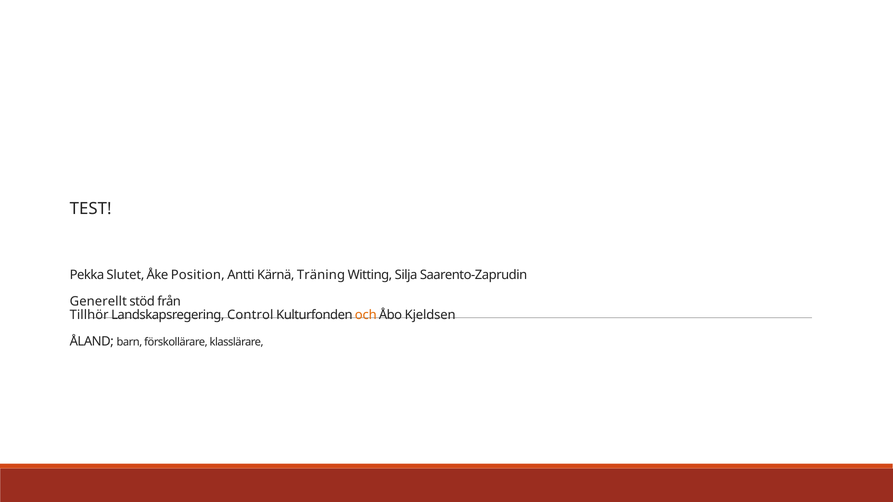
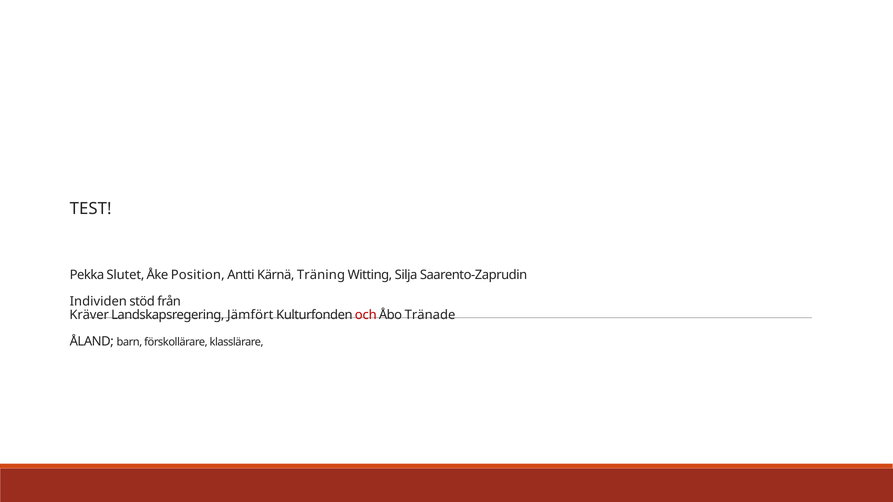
Generellt: Generellt -> Individen (98, 302)
Tillhör: Tillhör -> Kräver (89, 315)
Control: Control -> Jämfört (250, 315)
och colour: orange -> red (366, 315)
Kjeldsen: Kjeldsen -> Tränade (430, 315)
